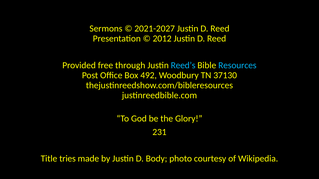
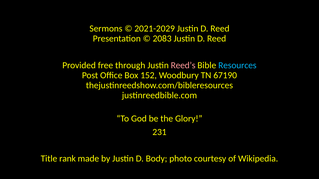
2021-2027: 2021-2027 -> 2021-2029 (155, 29)
2012: 2012 -> 2083 (162, 39)
Reed’s colour: light blue -> pink (183, 65)
492: 492 -> 152 (149, 75)
37130: 37130 -> 67190 (225, 75)
tries: tries -> rank (68, 159)
